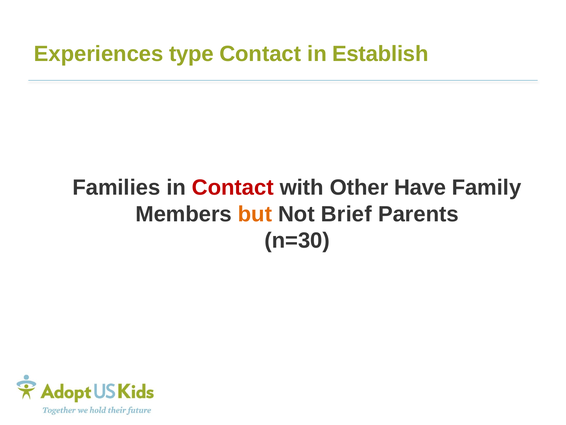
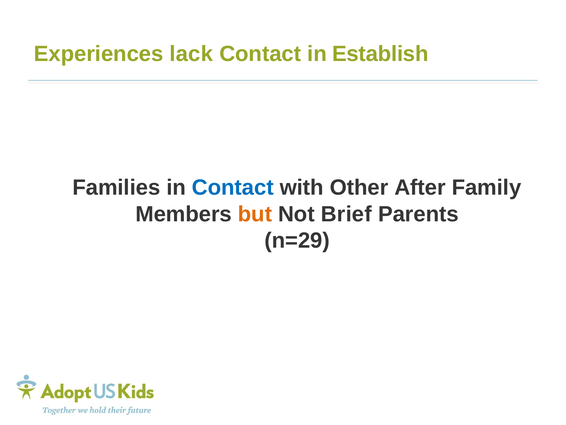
type: type -> lack (191, 54)
Contact colour: red -> blue (233, 187)
Have: Have -> After (420, 187)
n=30: n=30 -> n=29 (297, 240)
